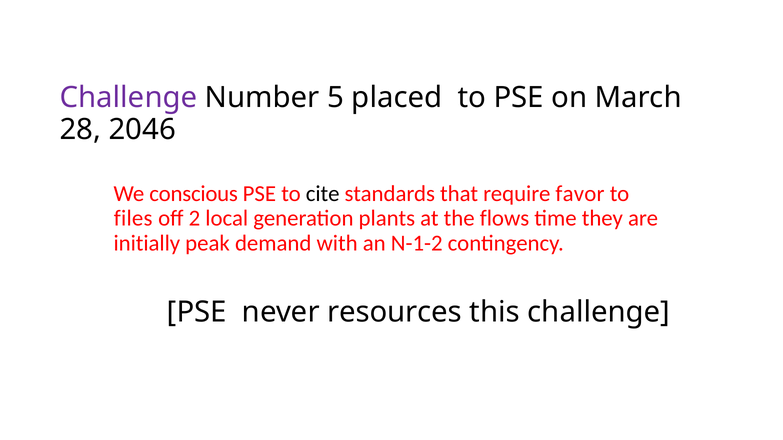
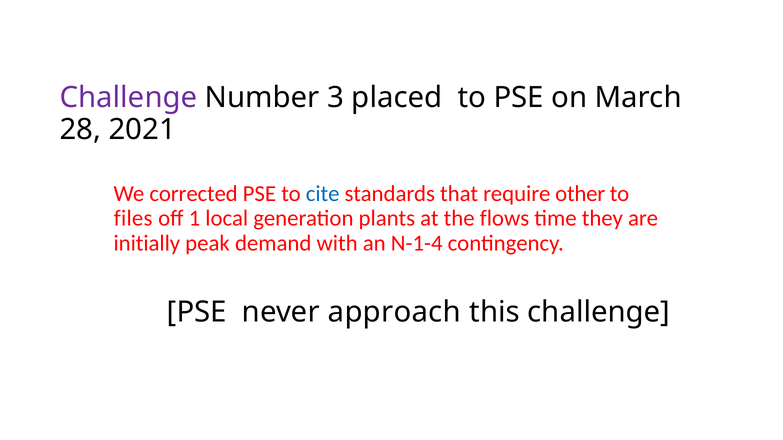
5: 5 -> 3 (335, 98)
2046: 2046 -> 2021 (142, 130)
conscious: conscious -> corrected (194, 194)
cite colour: black -> blue (323, 194)
favor: favor -> other (580, 194)
2: 2 -> 1 (194, 219)
N-1-2: N-1-2 -> N-1-4 (417, 243)
resources: resources -> approach (394, 312)
